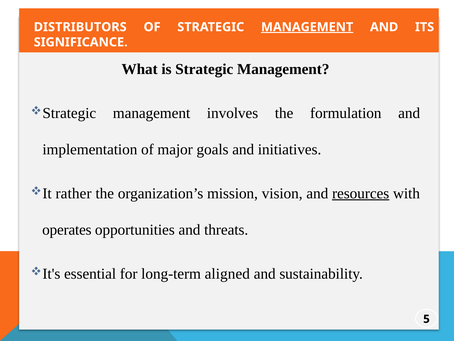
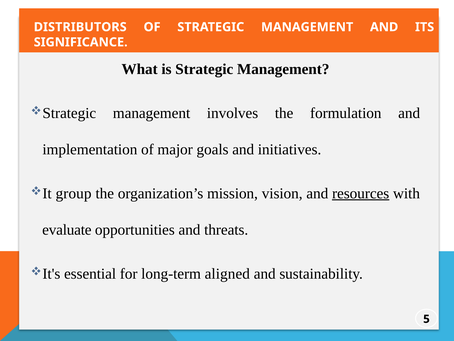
MANAGEMENT underline: present -> none (307, 27)
rather: rather -> group (74, 193)
operates: operates -> evaluate (67, 229)
